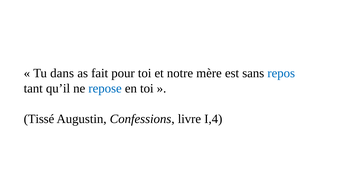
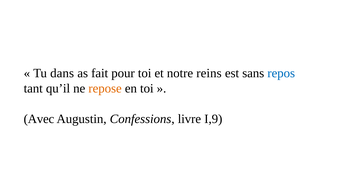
mère: mère -> reins (209, 73)
repose colour: blue -> orange (105, 89)
Tissé: Tissé -> Avec (39, 119)
I,4: I,4 -> I,9 (213, 119)
